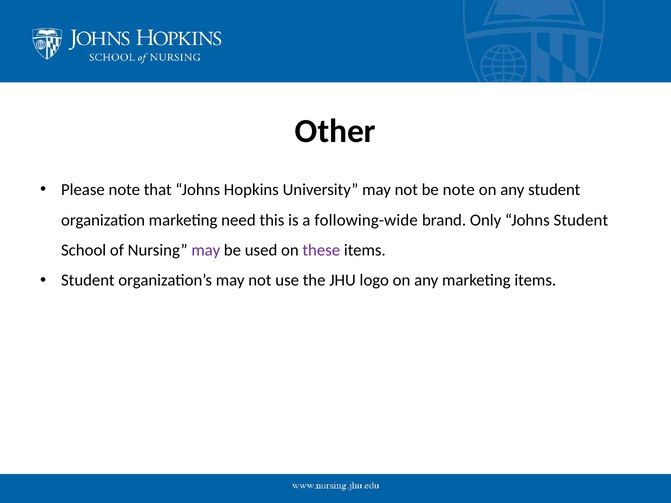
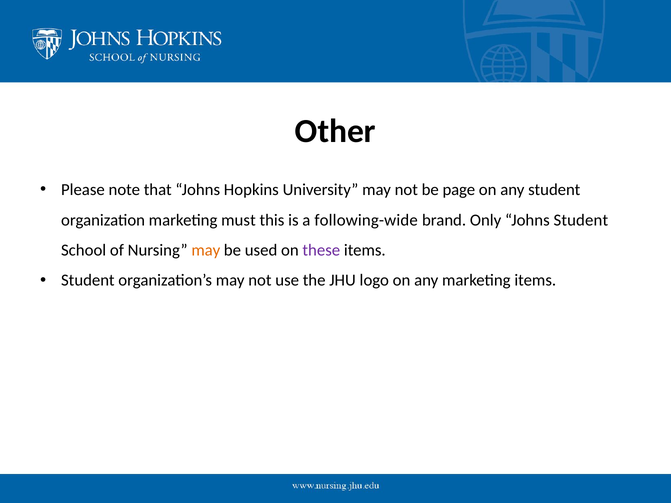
be note: note -> page (459, 190)
need: need -> must (238, 220)
may colour: purple -> orange (206, 250)
